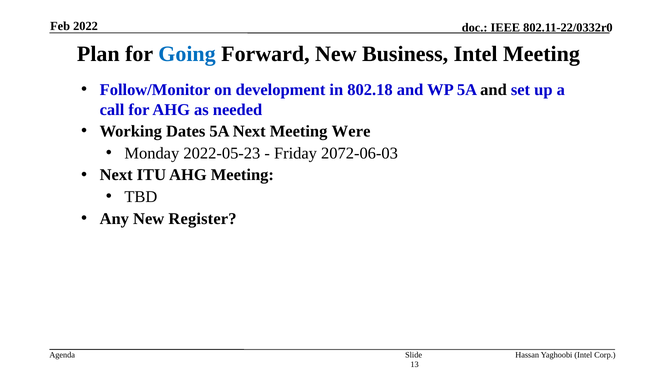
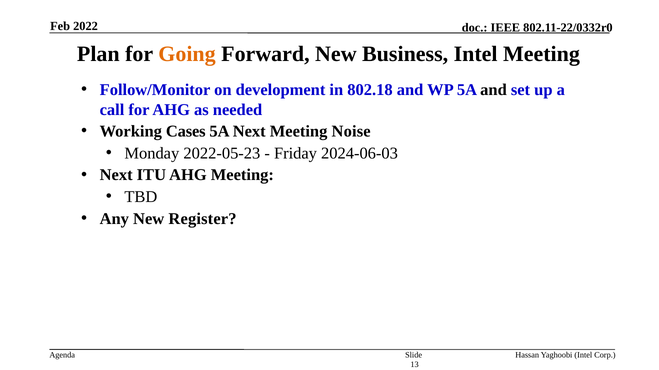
Going colour: blue -> orange (187, 54)
Dates: Dates -> Cases (186, 132)
Were: Were -> Noise (351, 132)
2072-06-03: 2072-06-03 -> 2024-06-03 (360, 153)
